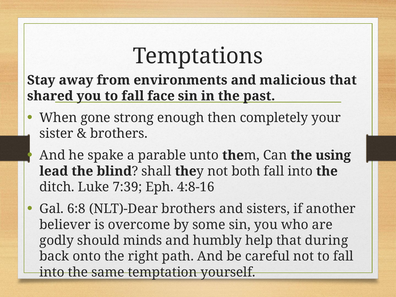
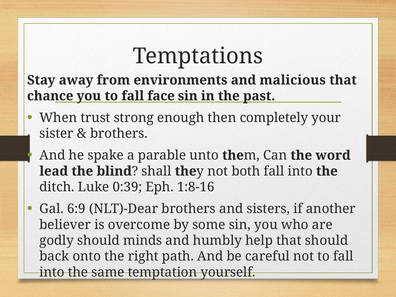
shared: shared -> chance (50, 96)
gone: gone -> trust (95, 118)
using: using -> word (333, 155)
7:39: 7:39 -> 0:39 (127, 187)
4:8-16: 4:8-16 -> 1:8-16 (196, 187)
6:8: 6:8 -> 6:9 (76, 209)
that during: during -> should (327, 241)
